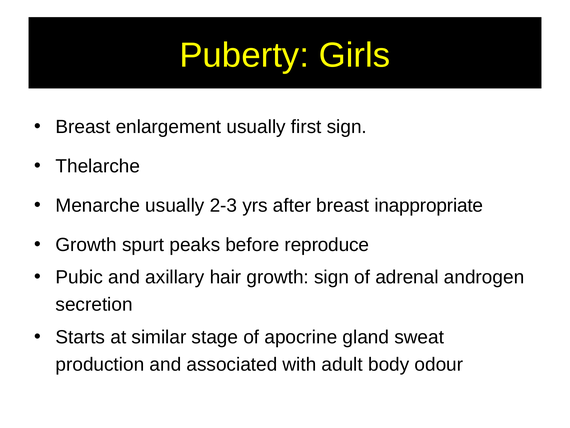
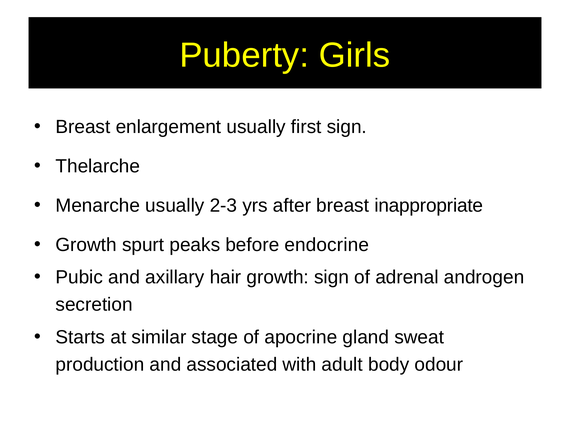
reproduce: reproduce -> endocrine (327, 245)
